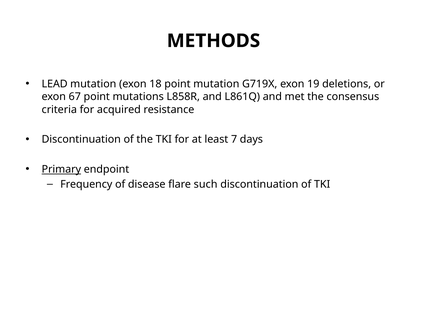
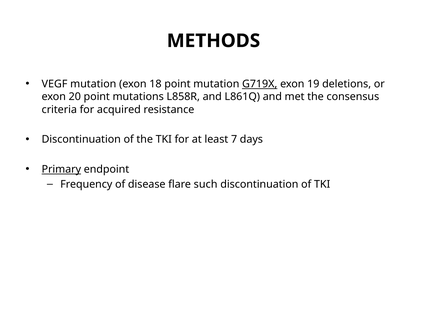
LEAD: LEAD -> VEGF (55, 84)
G719X underline: none -> present (260, 84)
67: 67 -> 20 (75, 97)
